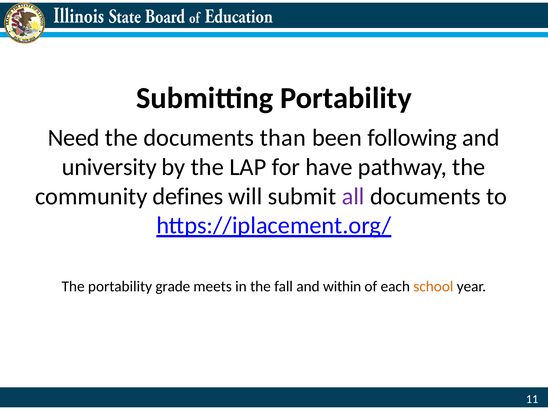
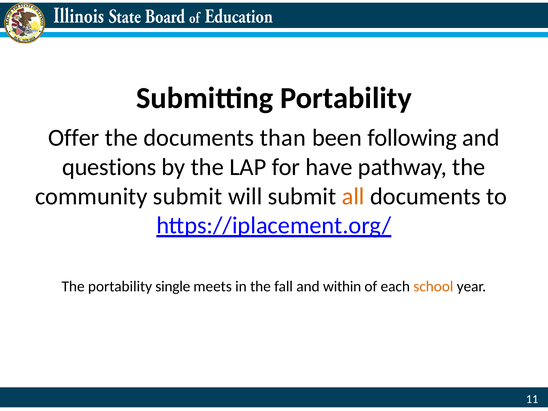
Need: Need -> Offer (74, 138)
university: university -> questions (109, 167)
community defines: defines -> submit (188, 196)
all colour: purple -> orange (353, 196)
grade: grade -> single (173, 286)
